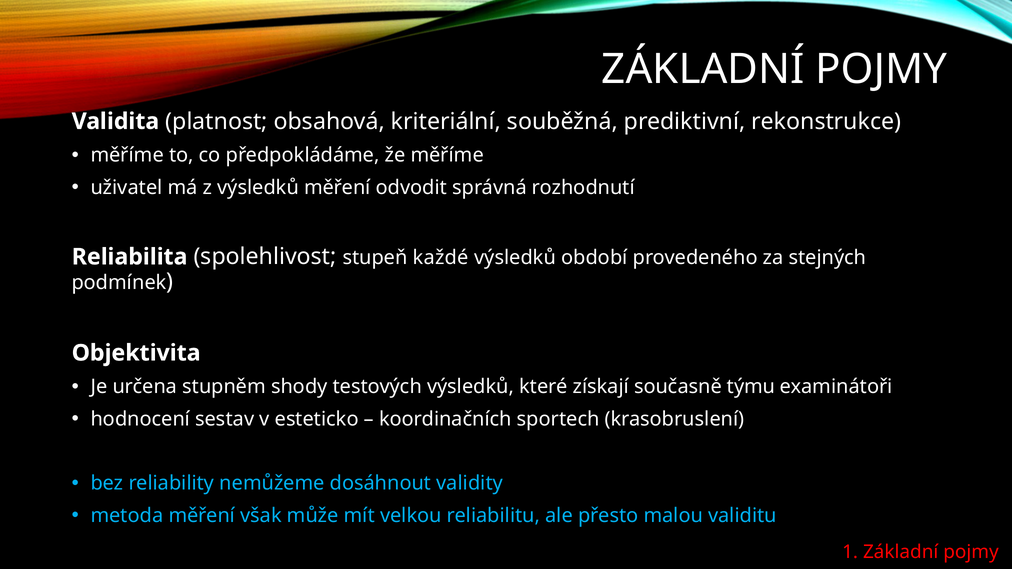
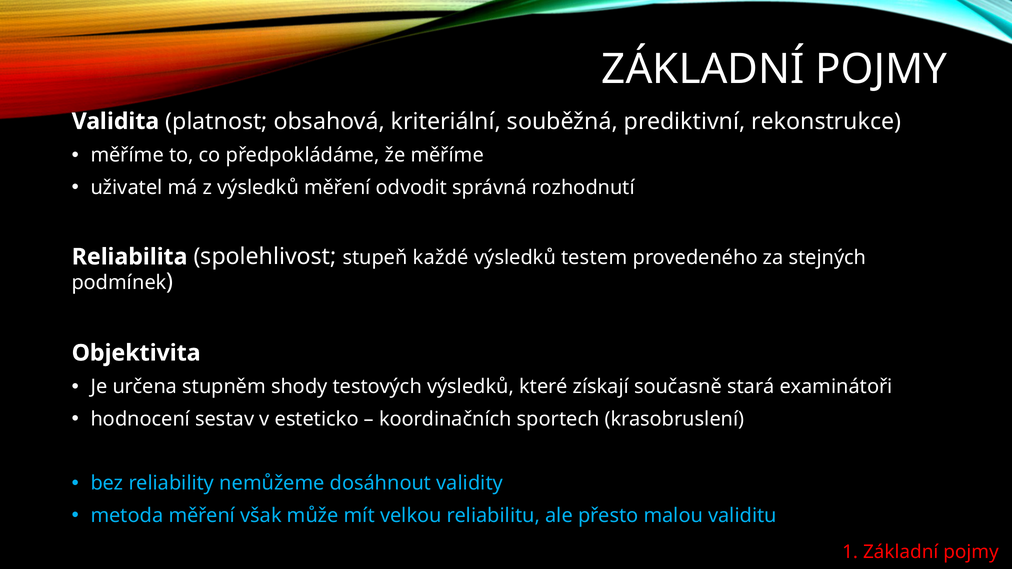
období: období -> testem (594, 258)
týmu: týmu -> stará (751, 387)
